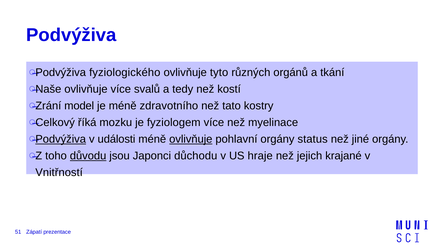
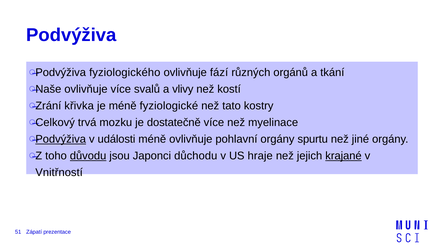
tyto: tyto -> fází (219, 72)
tedy: tedy -> vlivy (183, 89)
model: model -> křivka (79, 106)
zdravotního: zdravotního -> fyziologické (169, 106)
říká: říká -> trvá (87, 122)
fyziologem: fyziologem -> dostatečně (174, 122)
ovlivňuje underline: present -> none (191, 139)
status: status -> spurtu (313, 139)
krajané underline: none -> present (343, 156)
